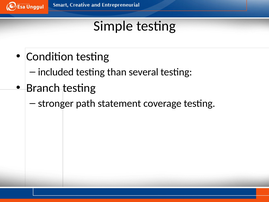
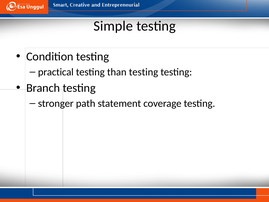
included: included -> practical (56, 72)
than several: several -> testing (144, 72)
